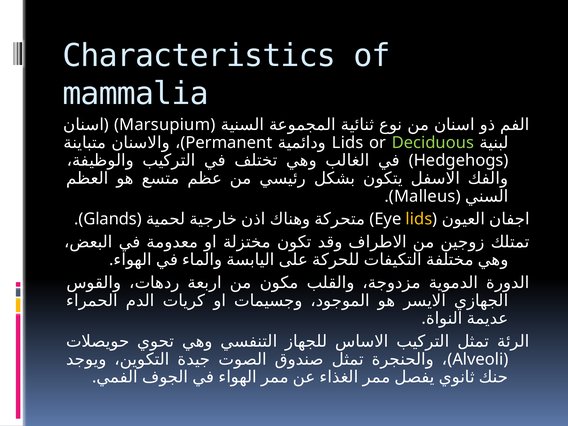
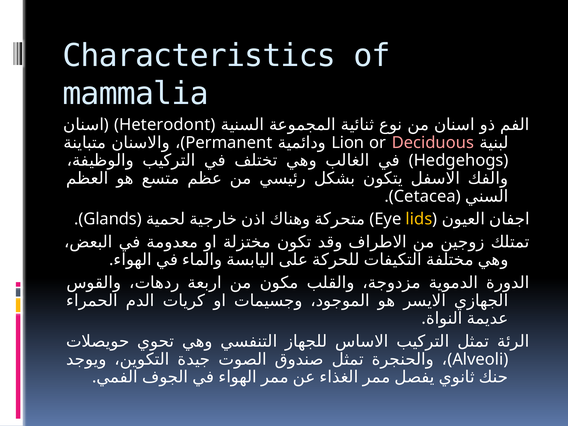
Marsupium: Marsupium -> Heterodont (165, 125)
Lids: Lids -> Lion (348, 143)
Deciduous colour: light green -> pink (433, 143)
Malleus: Malleus -> Cetacea (425, 196)
